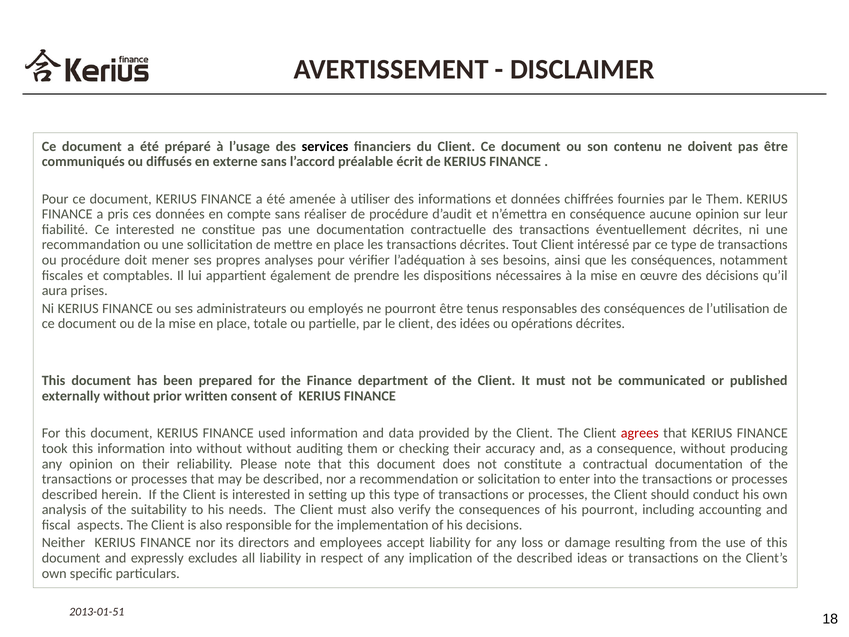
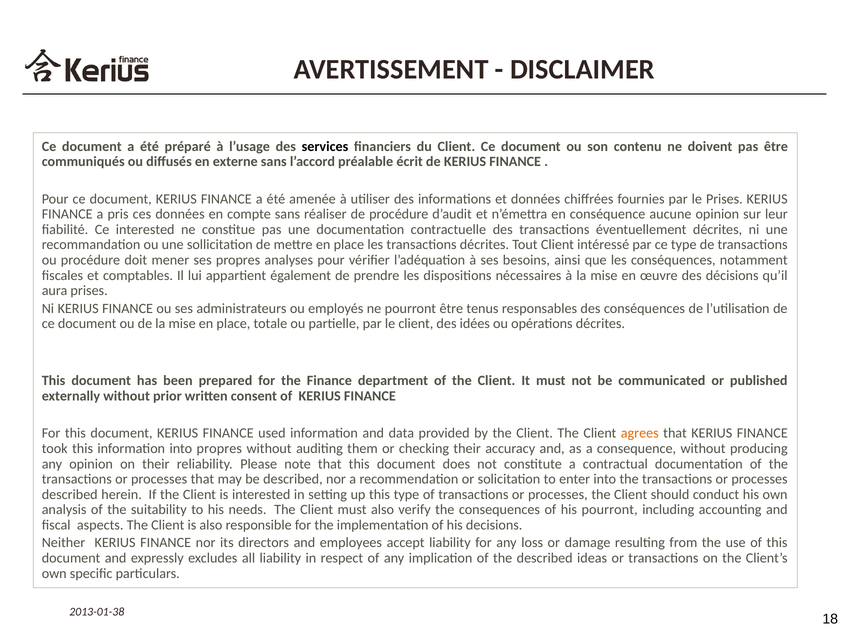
le Them: Them -> Prises (724, 199)
agrees colour: red -> orange (640, 433)
into without: without -> propres (219, 448)
2013-01-51: 2013-01-51 -> 2013-01-38 (97, 612)
